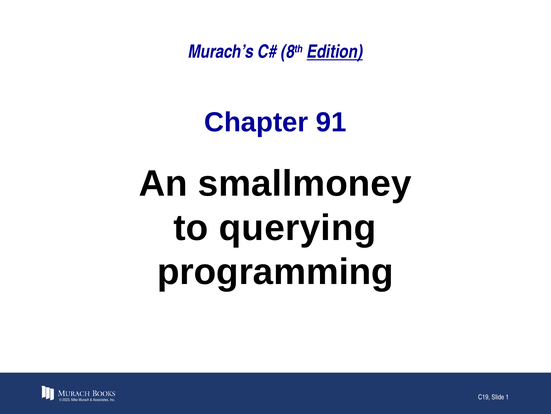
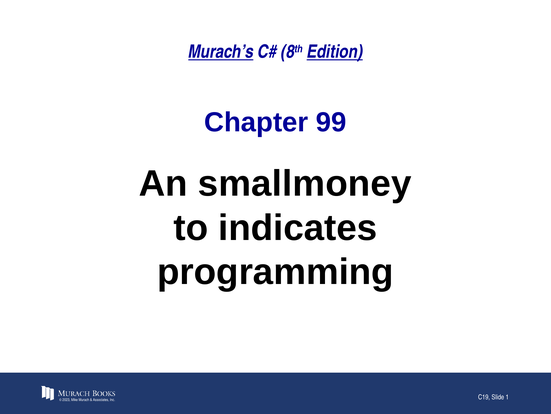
Murach’s underline: none -> present (221, 52)
91: 91 -> 99 (331, 122)
querying: querying -> indicates (298, 228)
